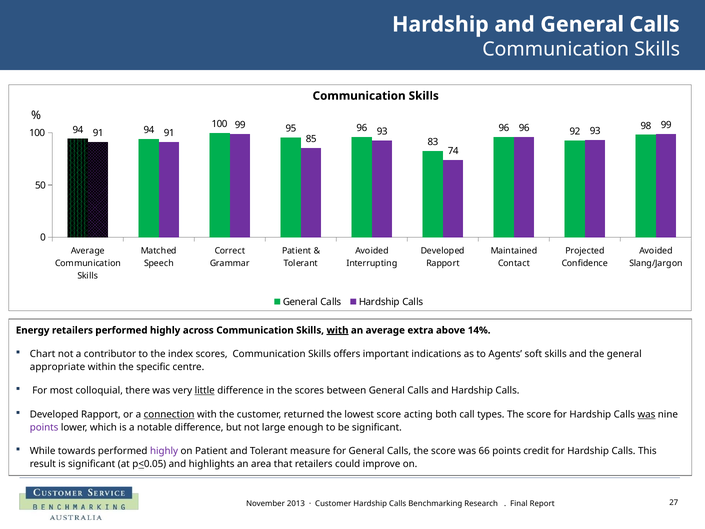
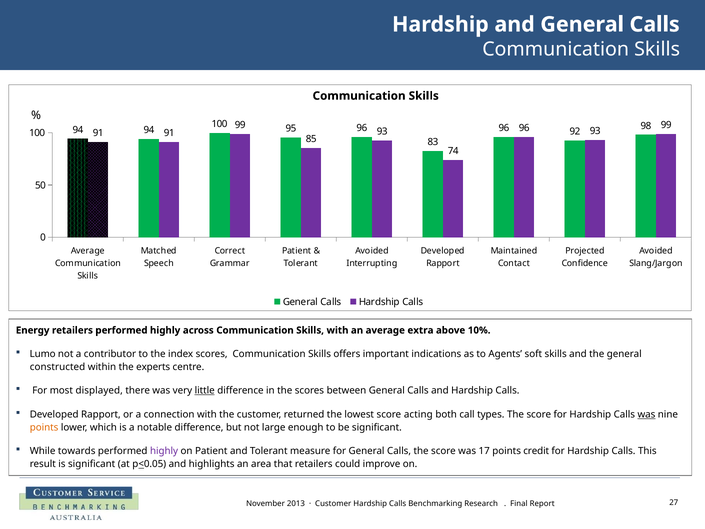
with underline: present -> none (338, 330)
14%: 14% -> 10% (479, 330)
Chart: Chart -> Lumo (43, 354)
appropriate: appropriate -> constructed (58, 367)
specific: specific -> experts (153, 367)
colloquial: colloquial -> displayed (99, 390)
connection underline: present -> none (169, 414)
points colour: purple -> orange (44, 427)
66: 66 -> 17 (484, 451)
